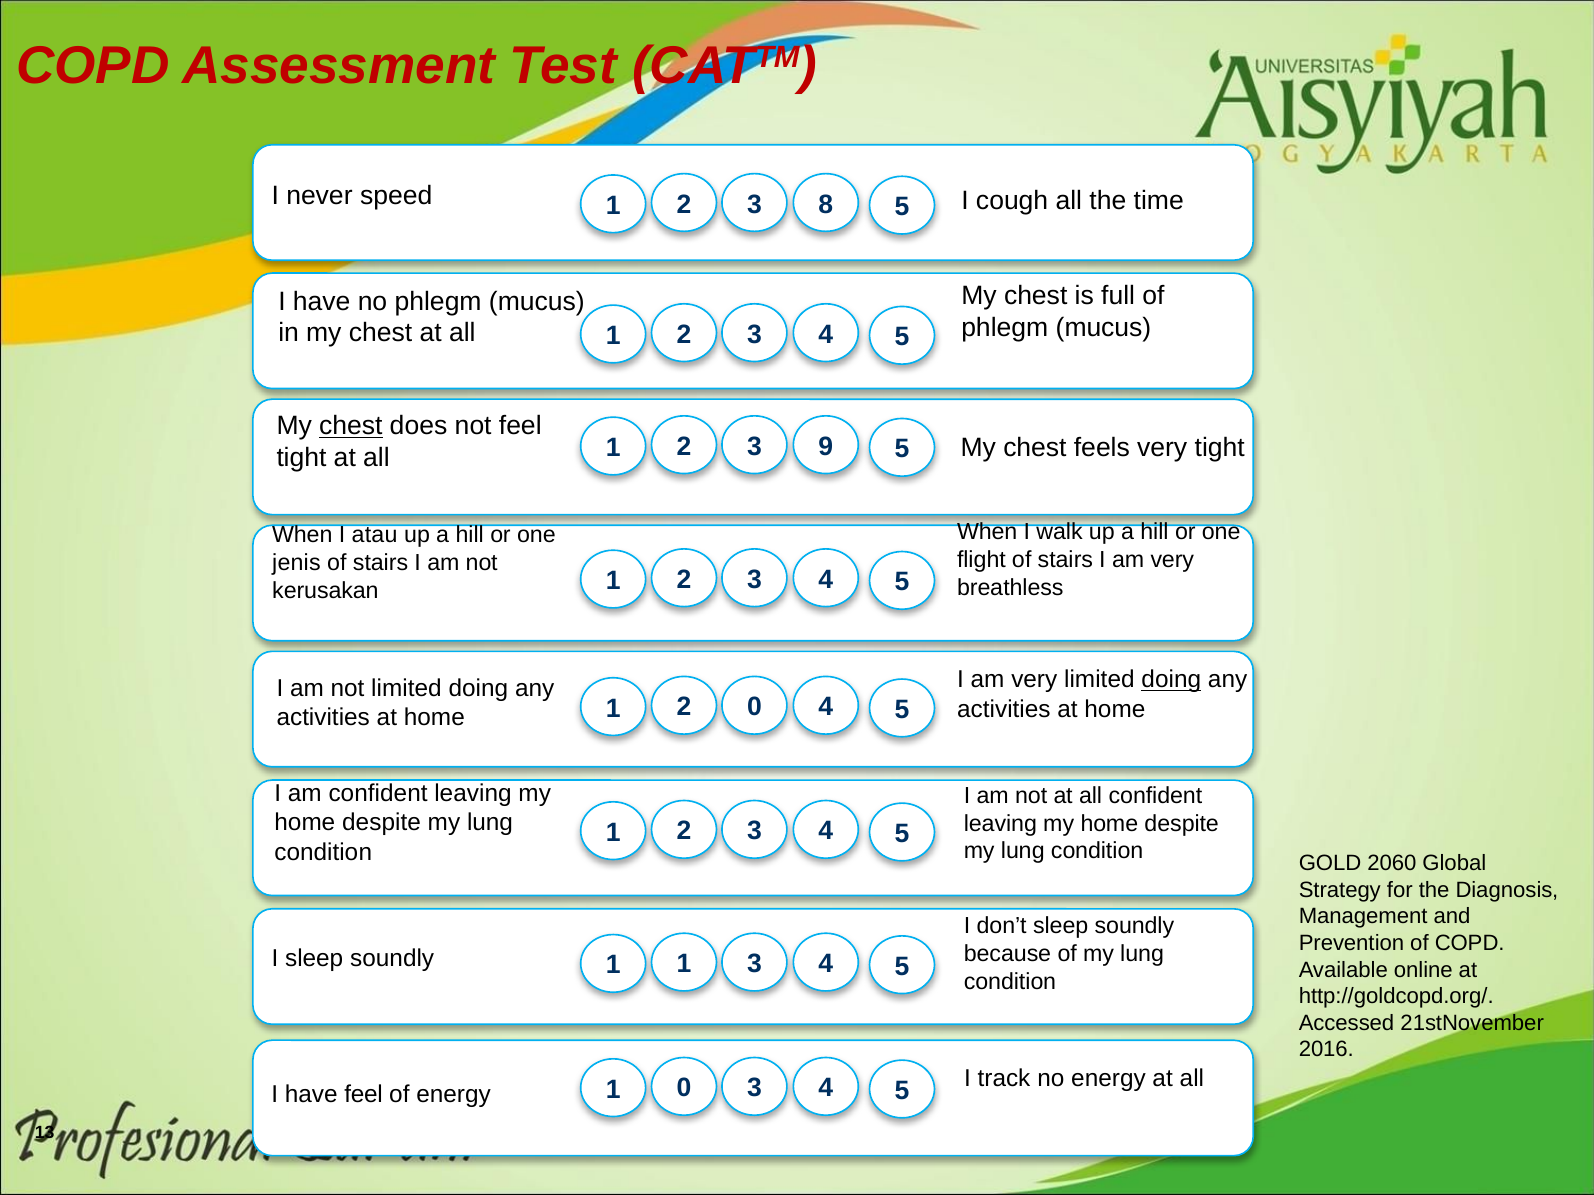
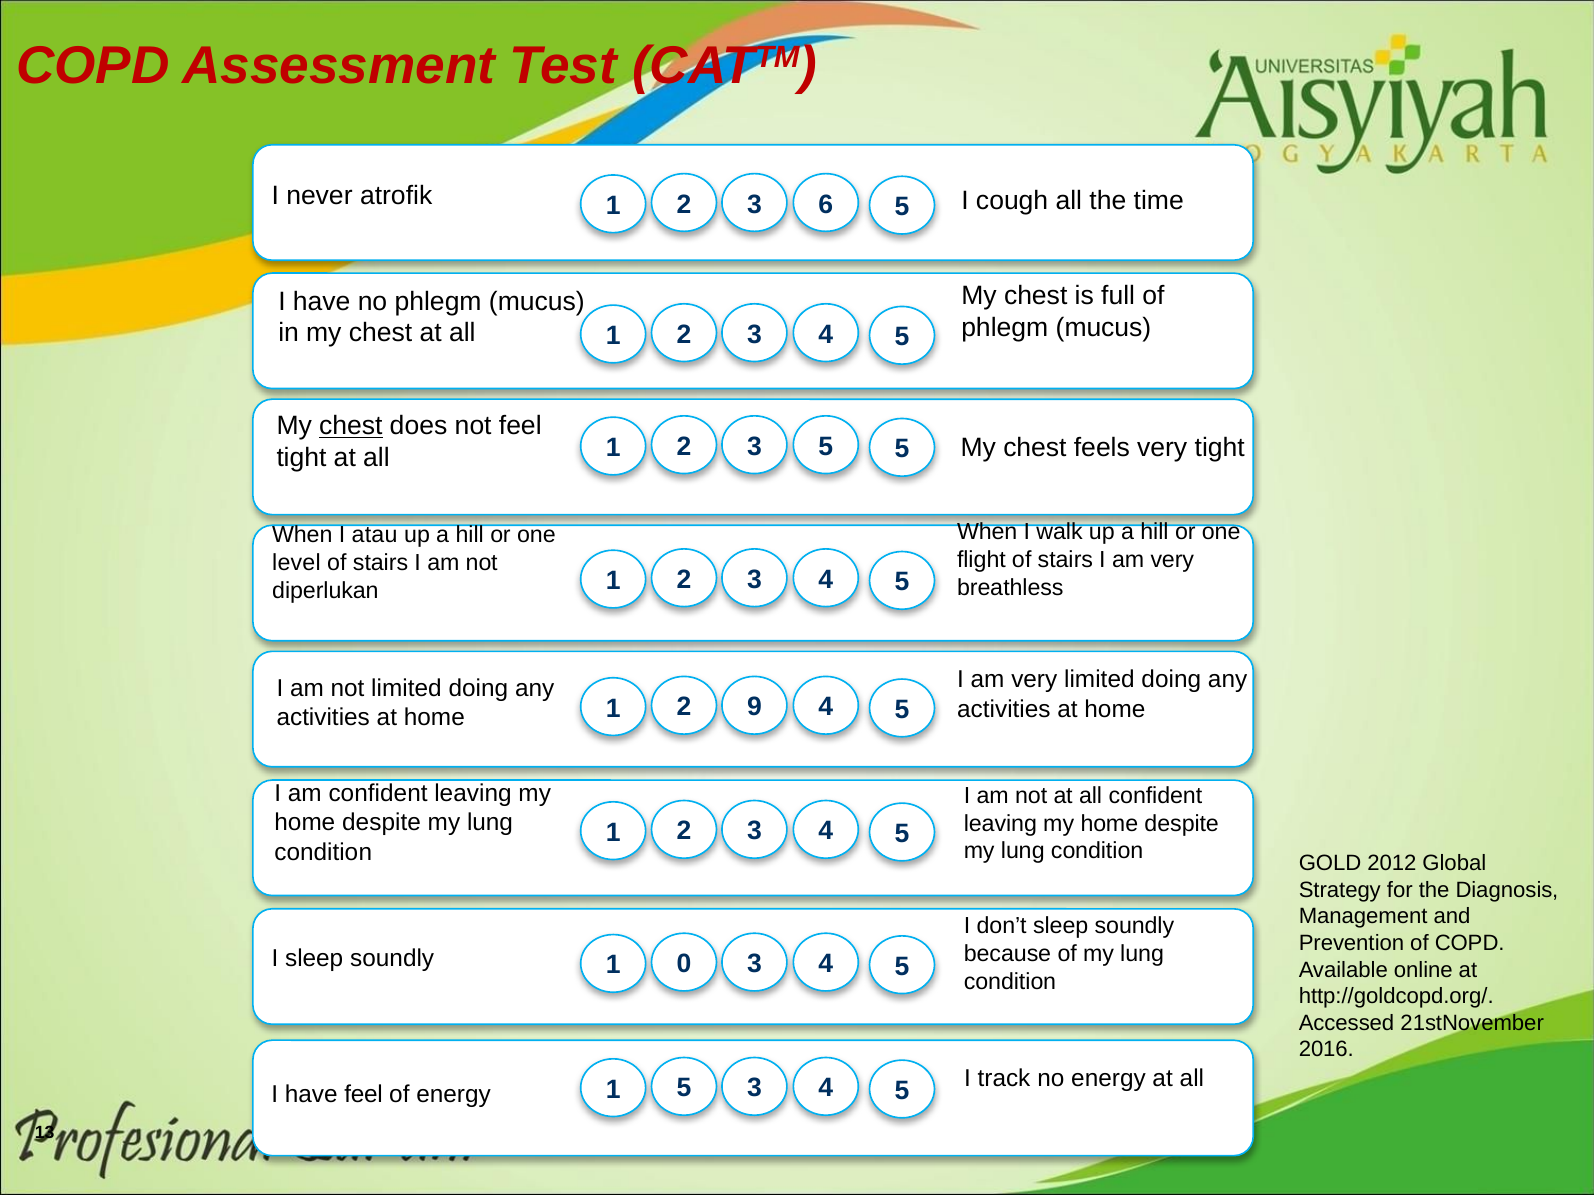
speed: speed -> atrofik (396, 196)
8: 8 -> 6 (826, 204)
3 9: 9 -> 5 (826, 447)
jenis: jenis -> level (296, 563)
kerusakan: kerusakan -> diperlukan (325, 591)
doing underline: present -> none (1171, 680)
2 0: 0 -> 9 (754, 707)
2060: 2060 -> 2012 (1392, 864)
1 1: 1 -> 0 (684, 964)
1 0: 0 -> 5 (684, 1089)
